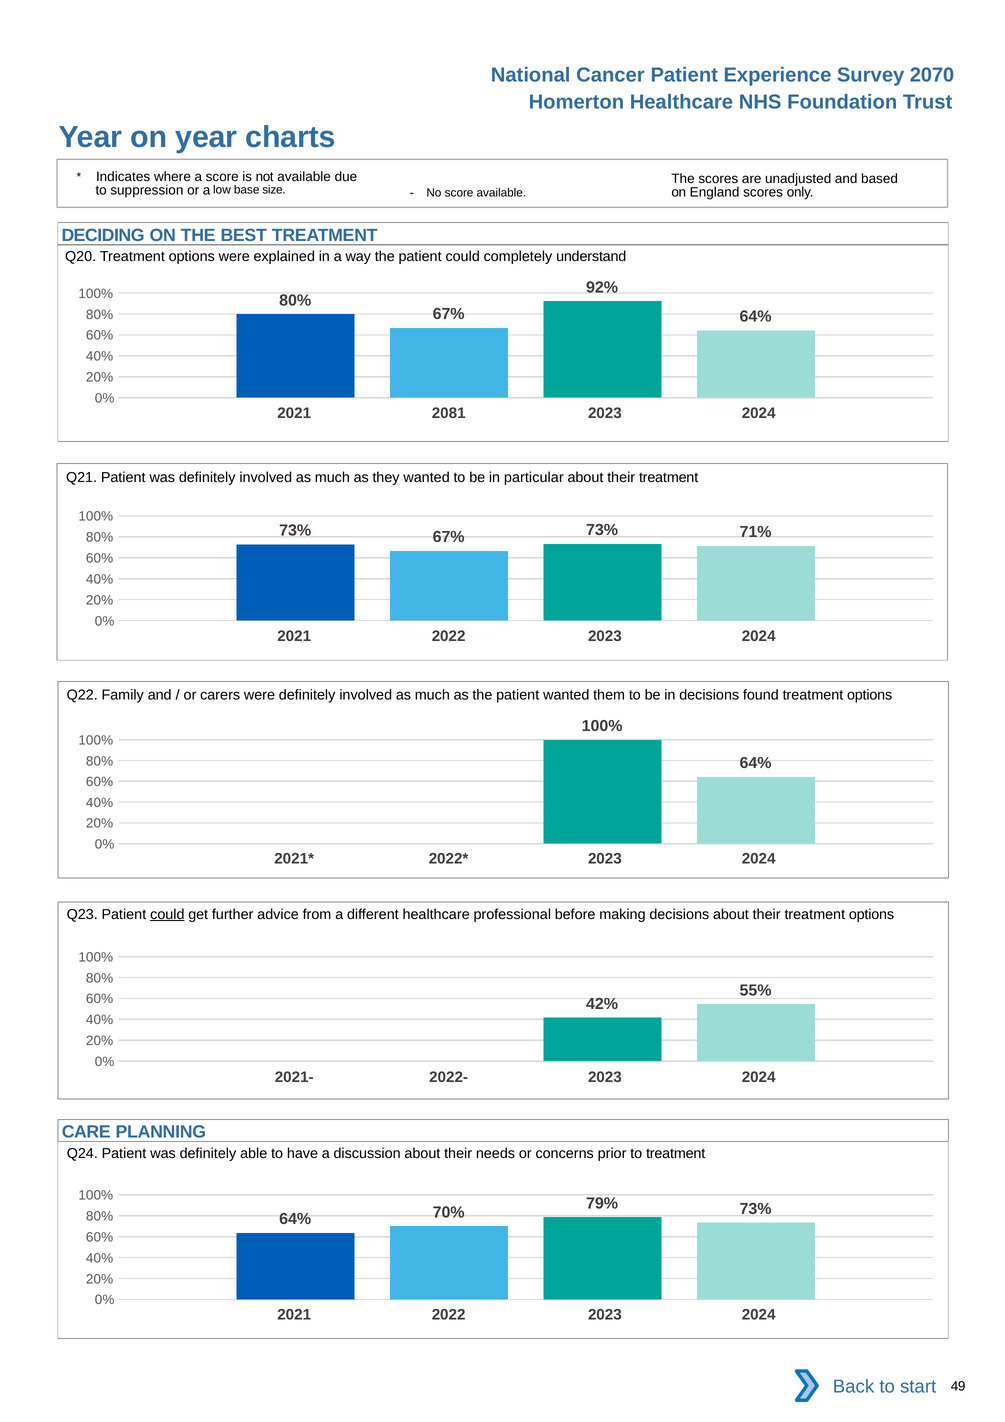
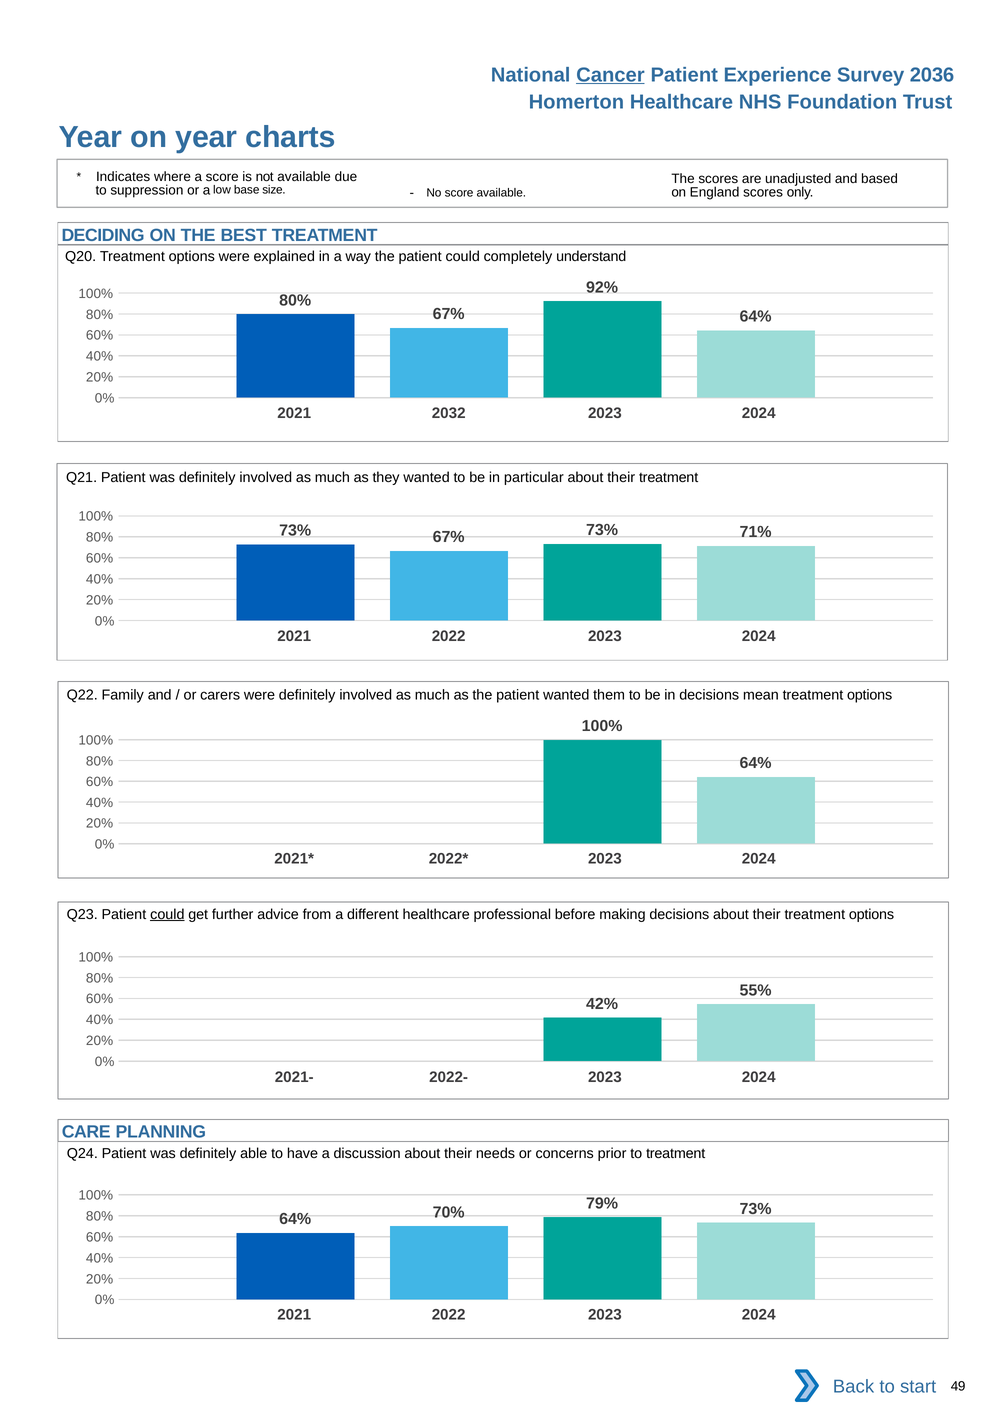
Cancer underline: none -> present (610, 75)
2070: 2070 -> 2036 (932, 75)
2081: 2081 -> 2032 (449, 413)
found: found -> mean (761, 695)
